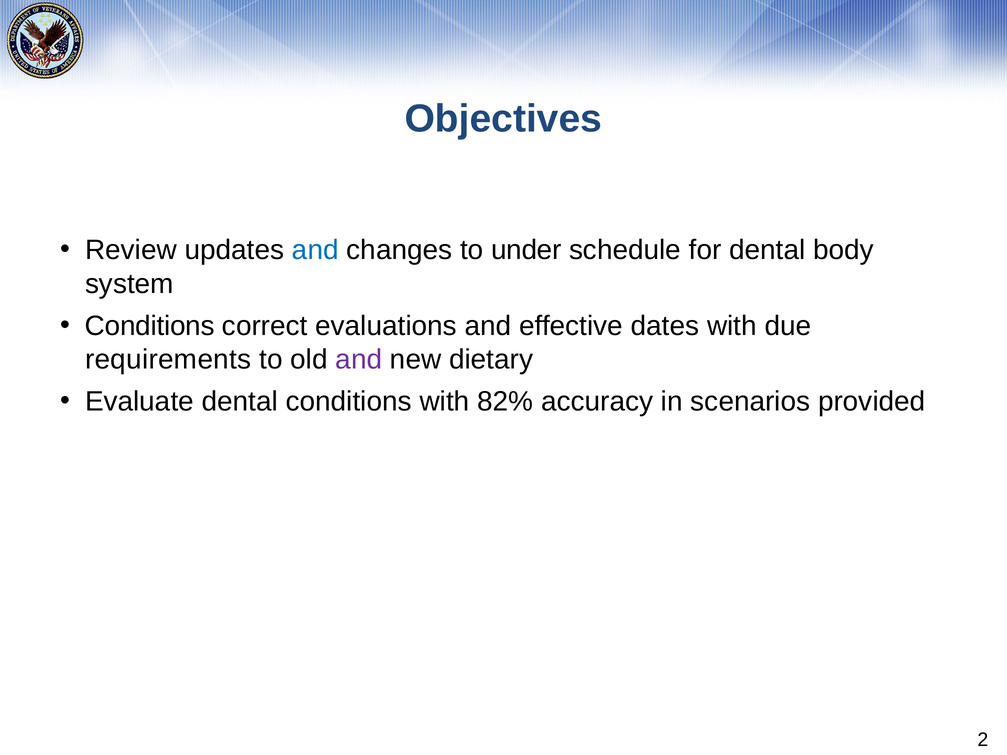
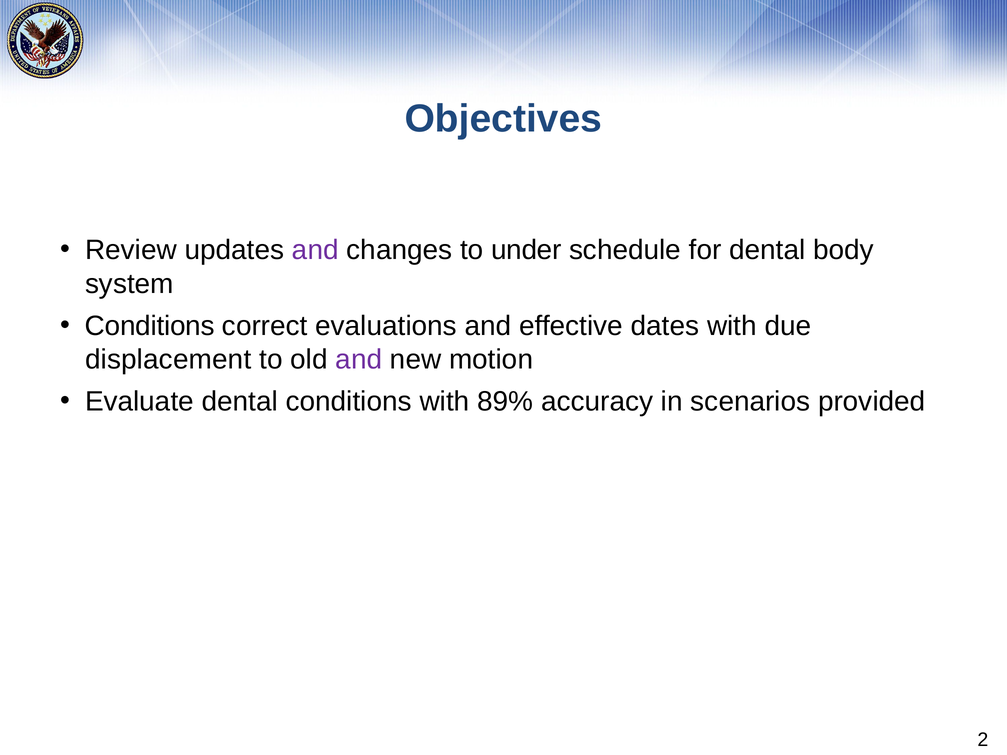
and colour: blue -> purple (315, 250)
requirements: requirements -> displacement (168, 360)
dietary: dietary -> motion (491, 360)
82%: 82% -> 89% (505, 402)
